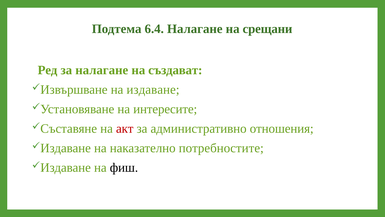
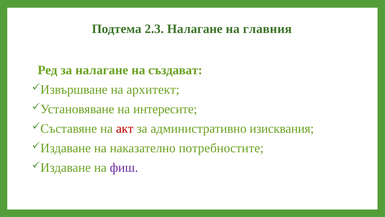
6.4: 6.4 -> 2.3 (154, 29)
срещани: срещани -> главния (267, 29)
издаване: издаване -> архитект (153, 89)
отношения: отношения -> изисквания (282, 128)
фиш colour: black -> purple (124, 167)
